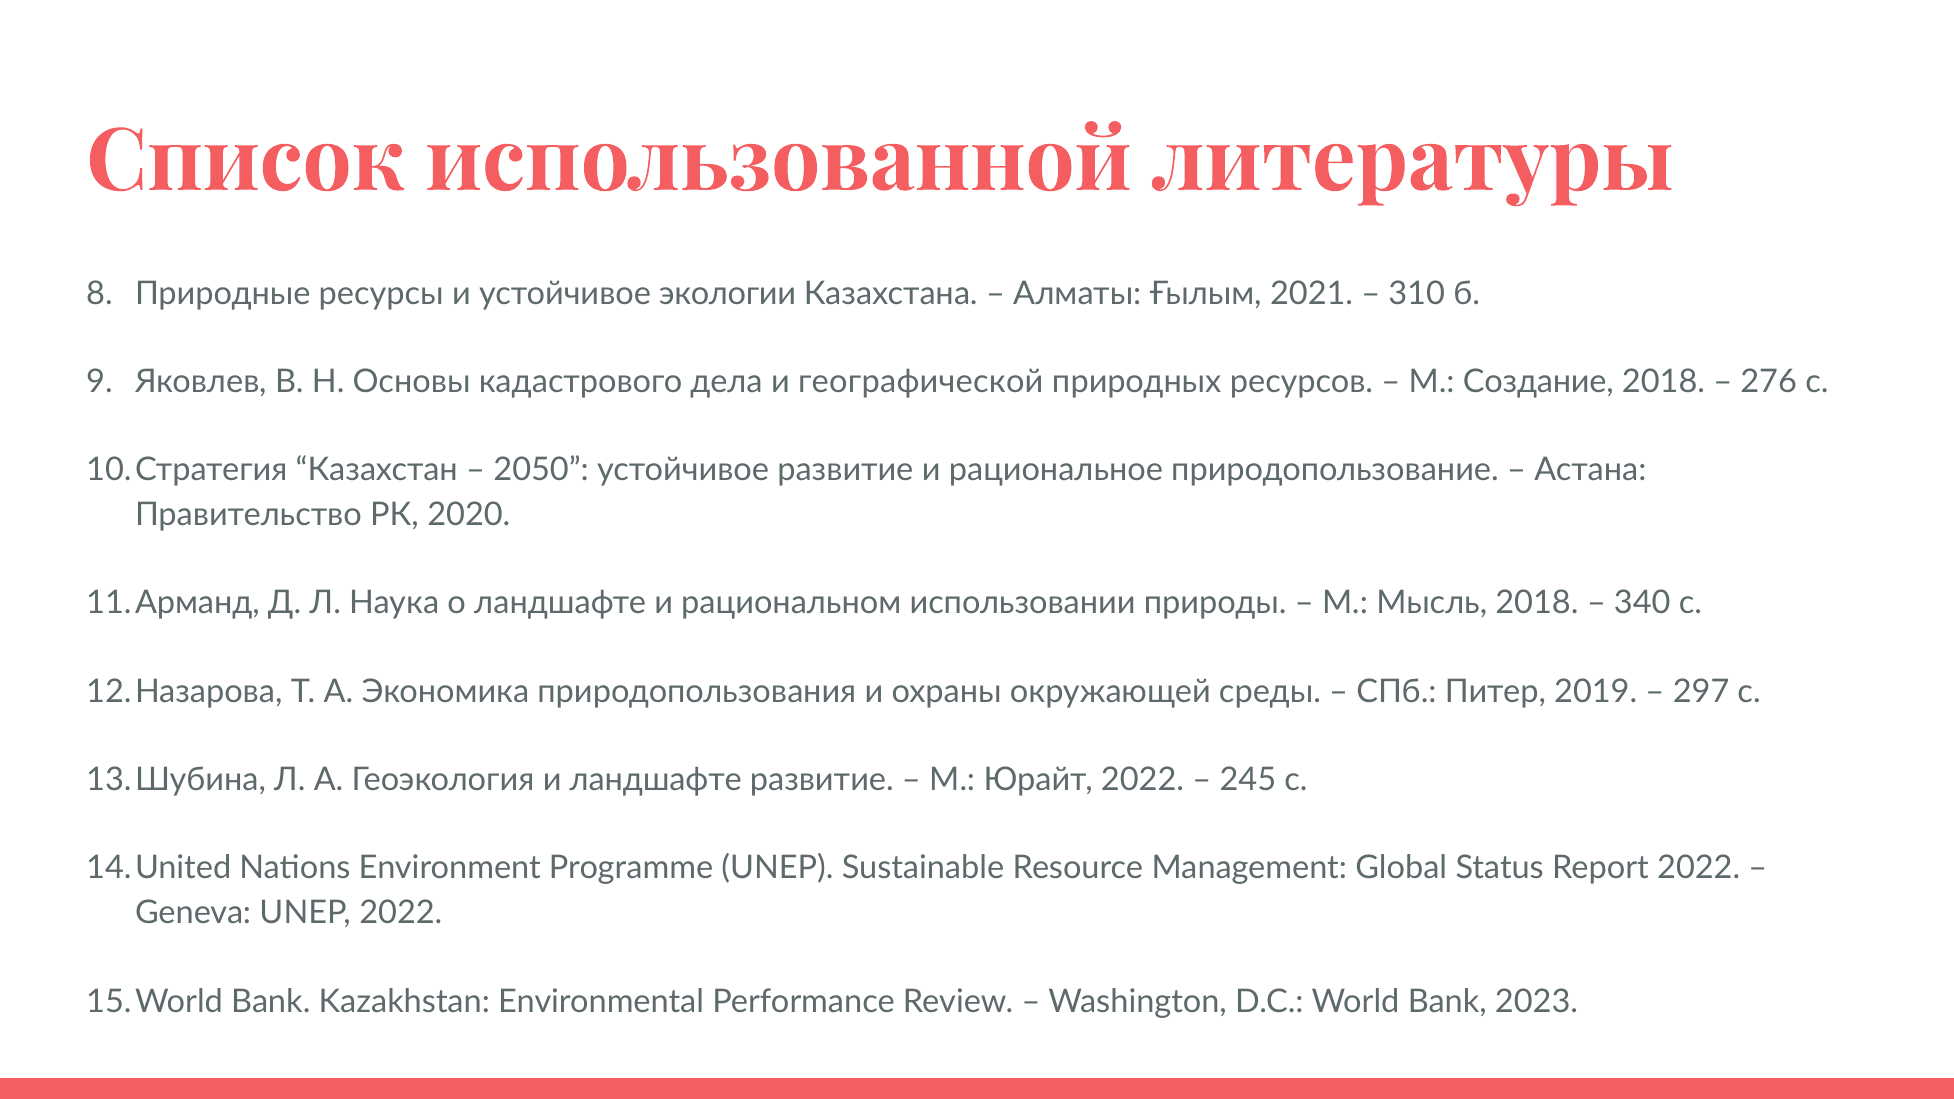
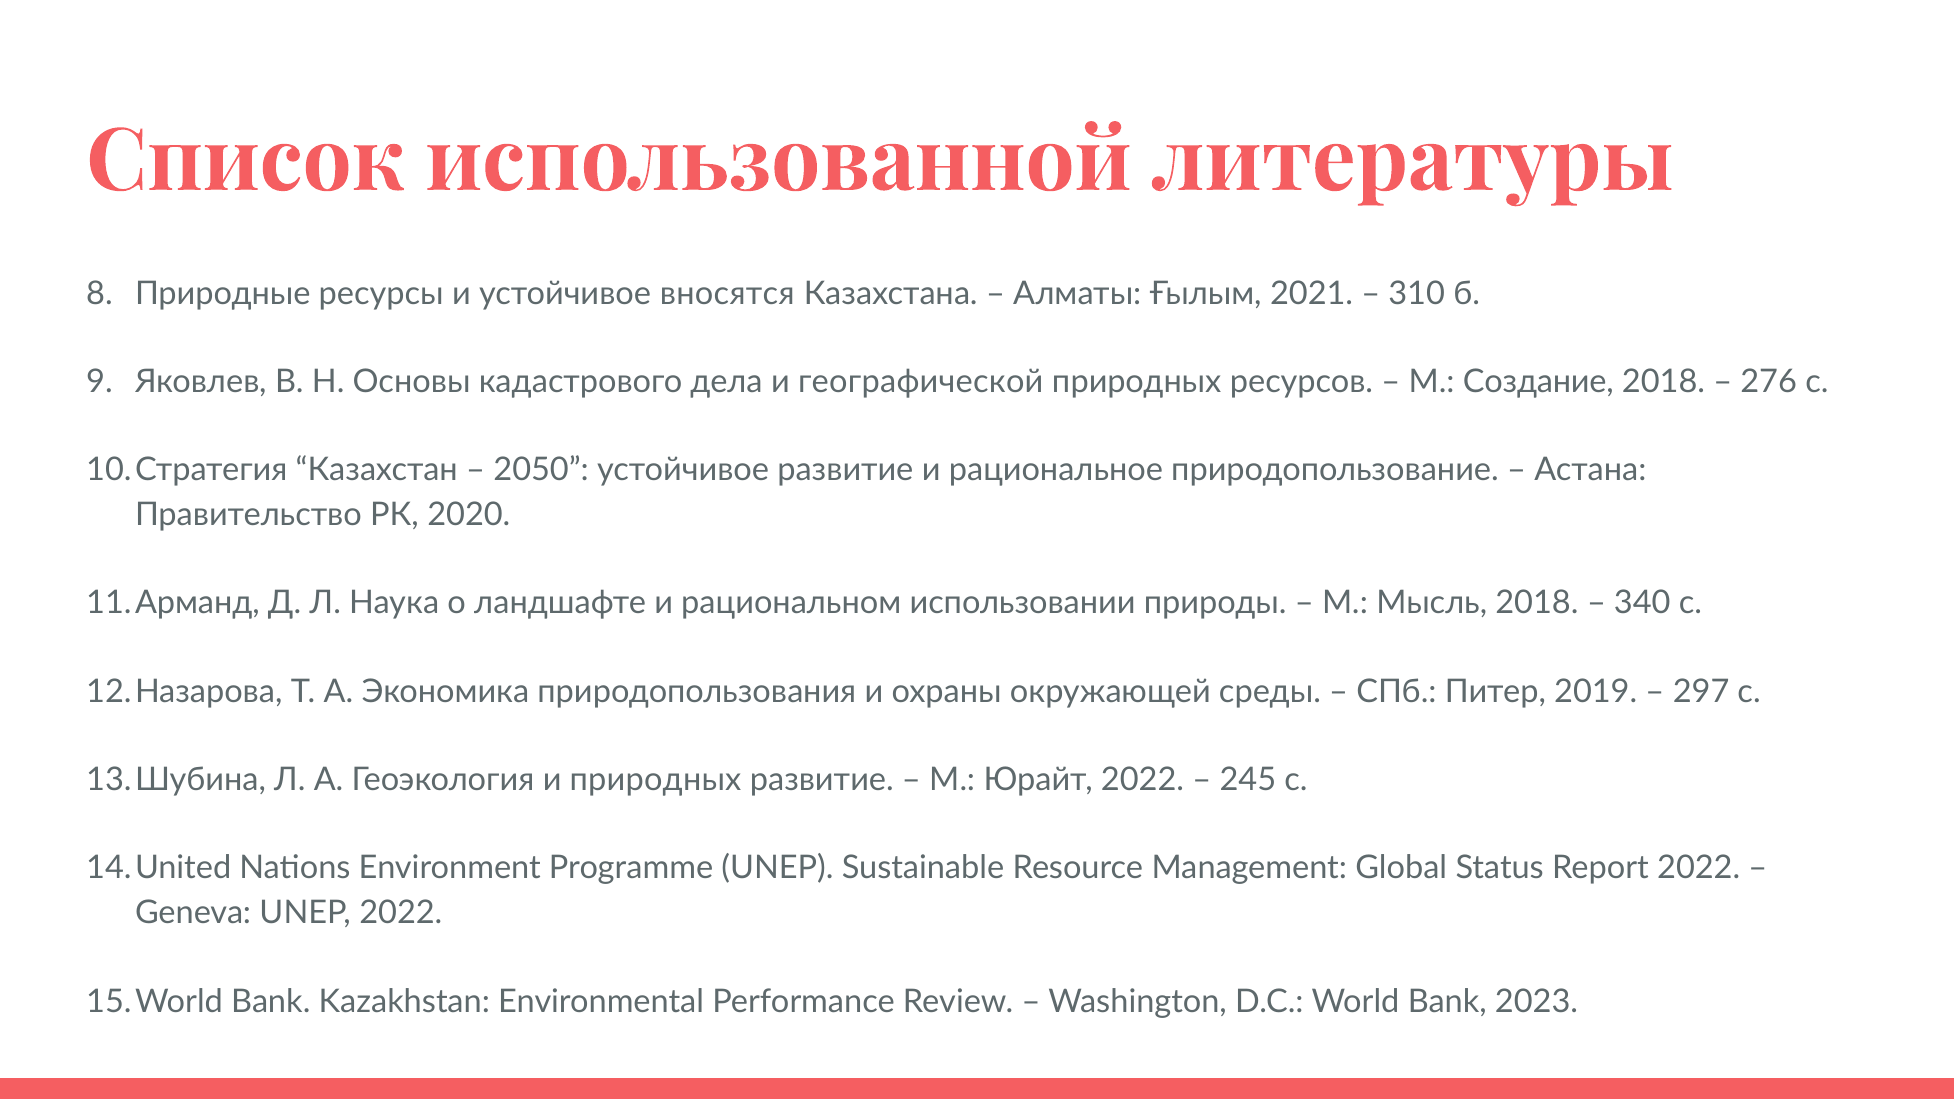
экологии: экологии -> вносятся (727, 293)
и ландшафте: ландшафте -> природных (656, 780)
